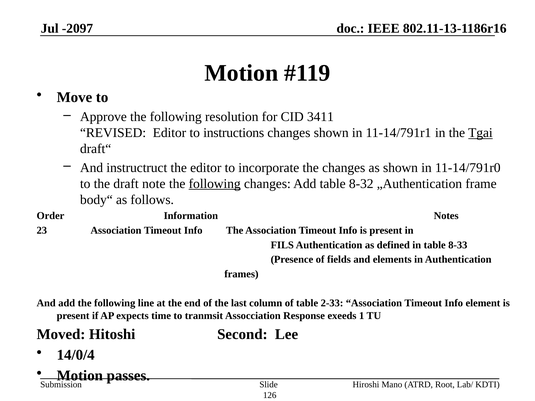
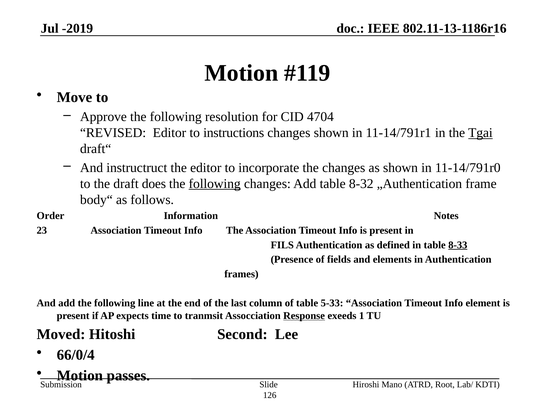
-2097: -2097 -> -2019 (77, 29)
3411: 3411 -> 4704 (320, 117)
note: note -> does (154, 184)
8-33 underline: none -> present (458, 245)
2-33: 2-33 -> 5-33 (332, 303)
Response underline: none -> present (304, 316)
14/0/4: 14/0/4 -> 66/0/4 (76, 355)
